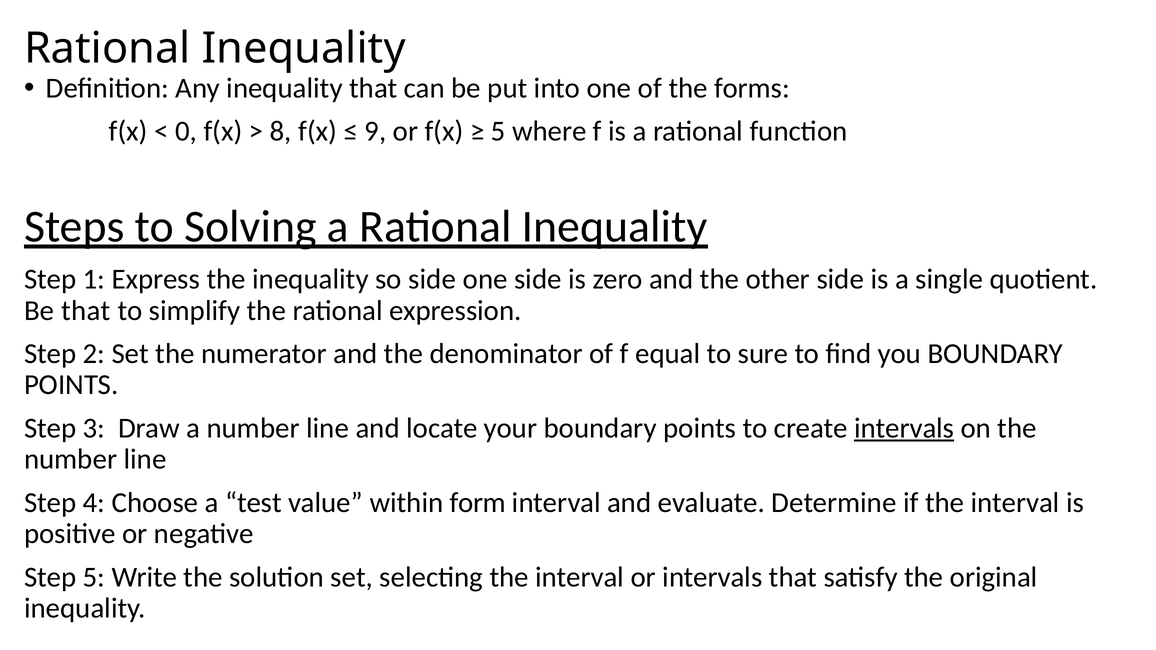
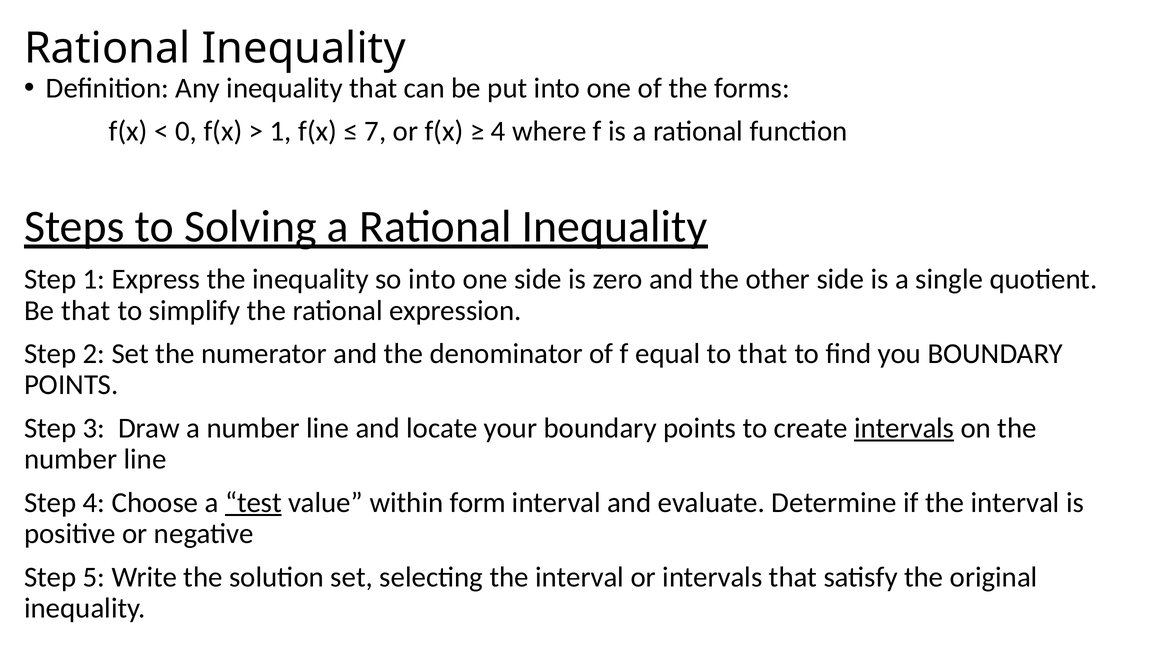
8: 8 -> 1 (281, 131)
9: 9 -> 7 (375, 131)
5: 5 -> 4 (498, 131)
so side: side -> into (432, 279)
to sure: sure -> that (763, 354)
test underline: none -> present (254, 503)
